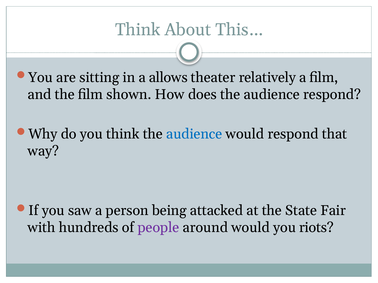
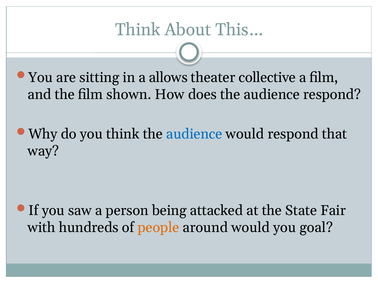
relatively: relatively -> collective (267, 78)
people colour: purple -> orange (158, 228)
riots: riots -> goal (316, 228)
